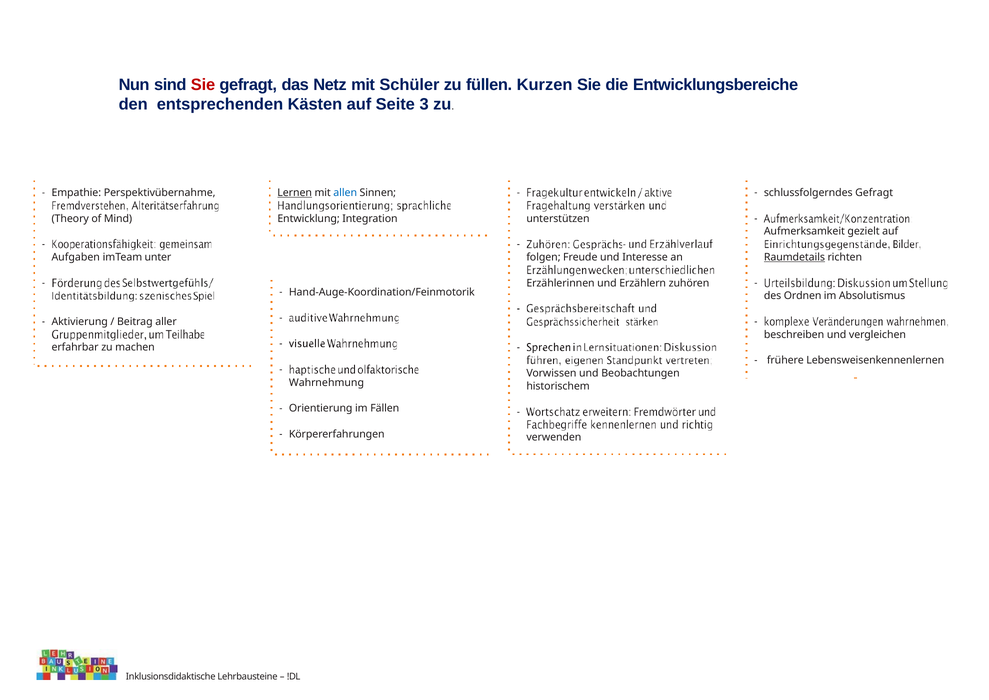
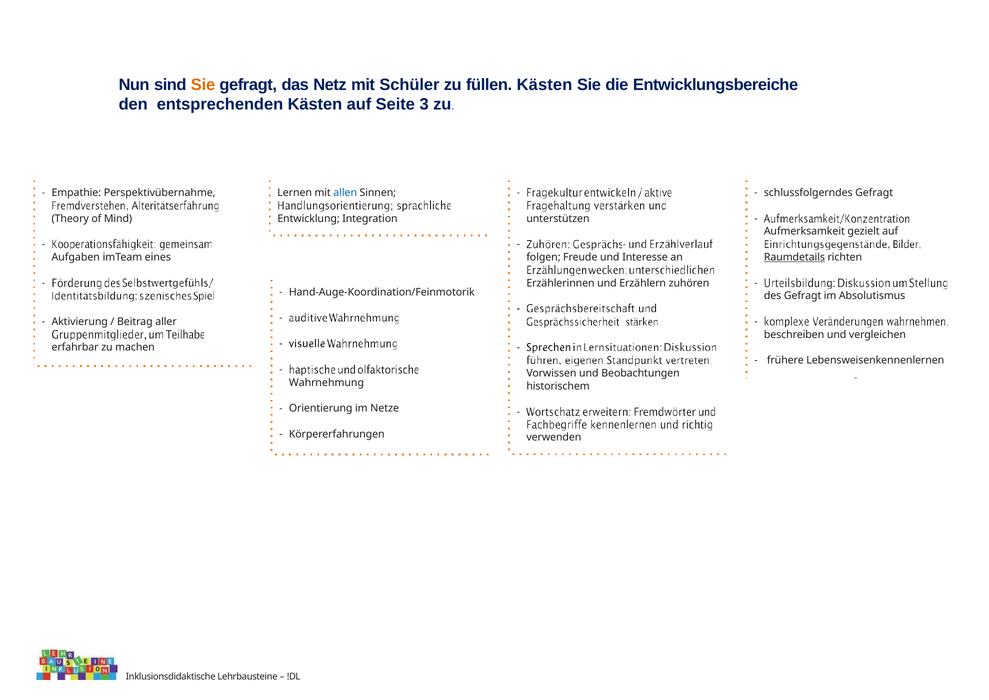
Sie colour: red -> orange (203, 85)
füllen Kurzen: Kurzen -> Kästen (544, 85)
Lernen underline: present -> none (295, 193)
unter: unter -> eines (158, 257)
des Ordnen: Ordnen -> Gefragt (803, 296)
Fällen: Fällen -> Netze (385, 408)
